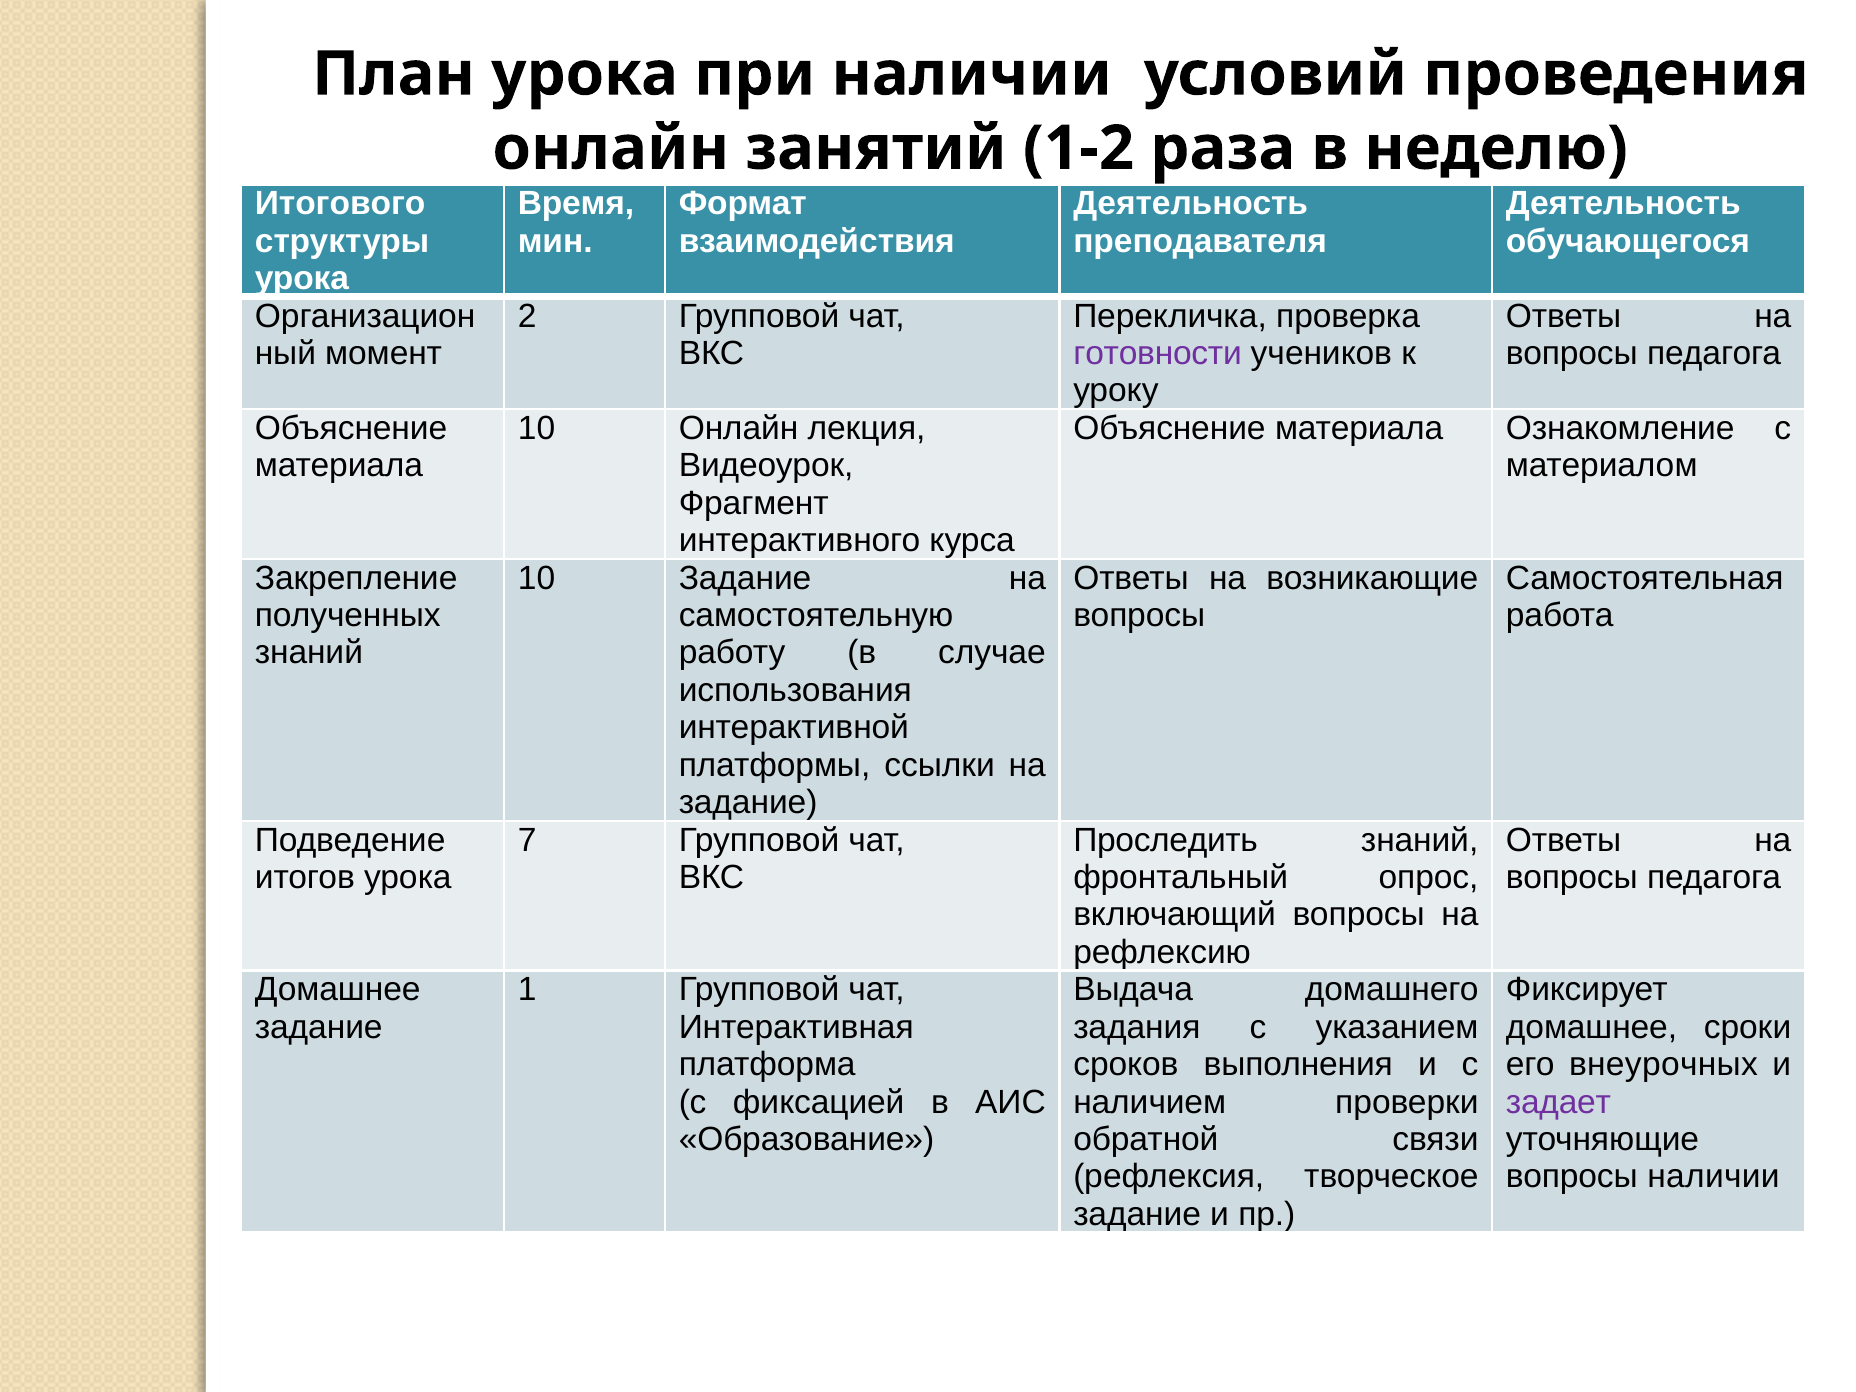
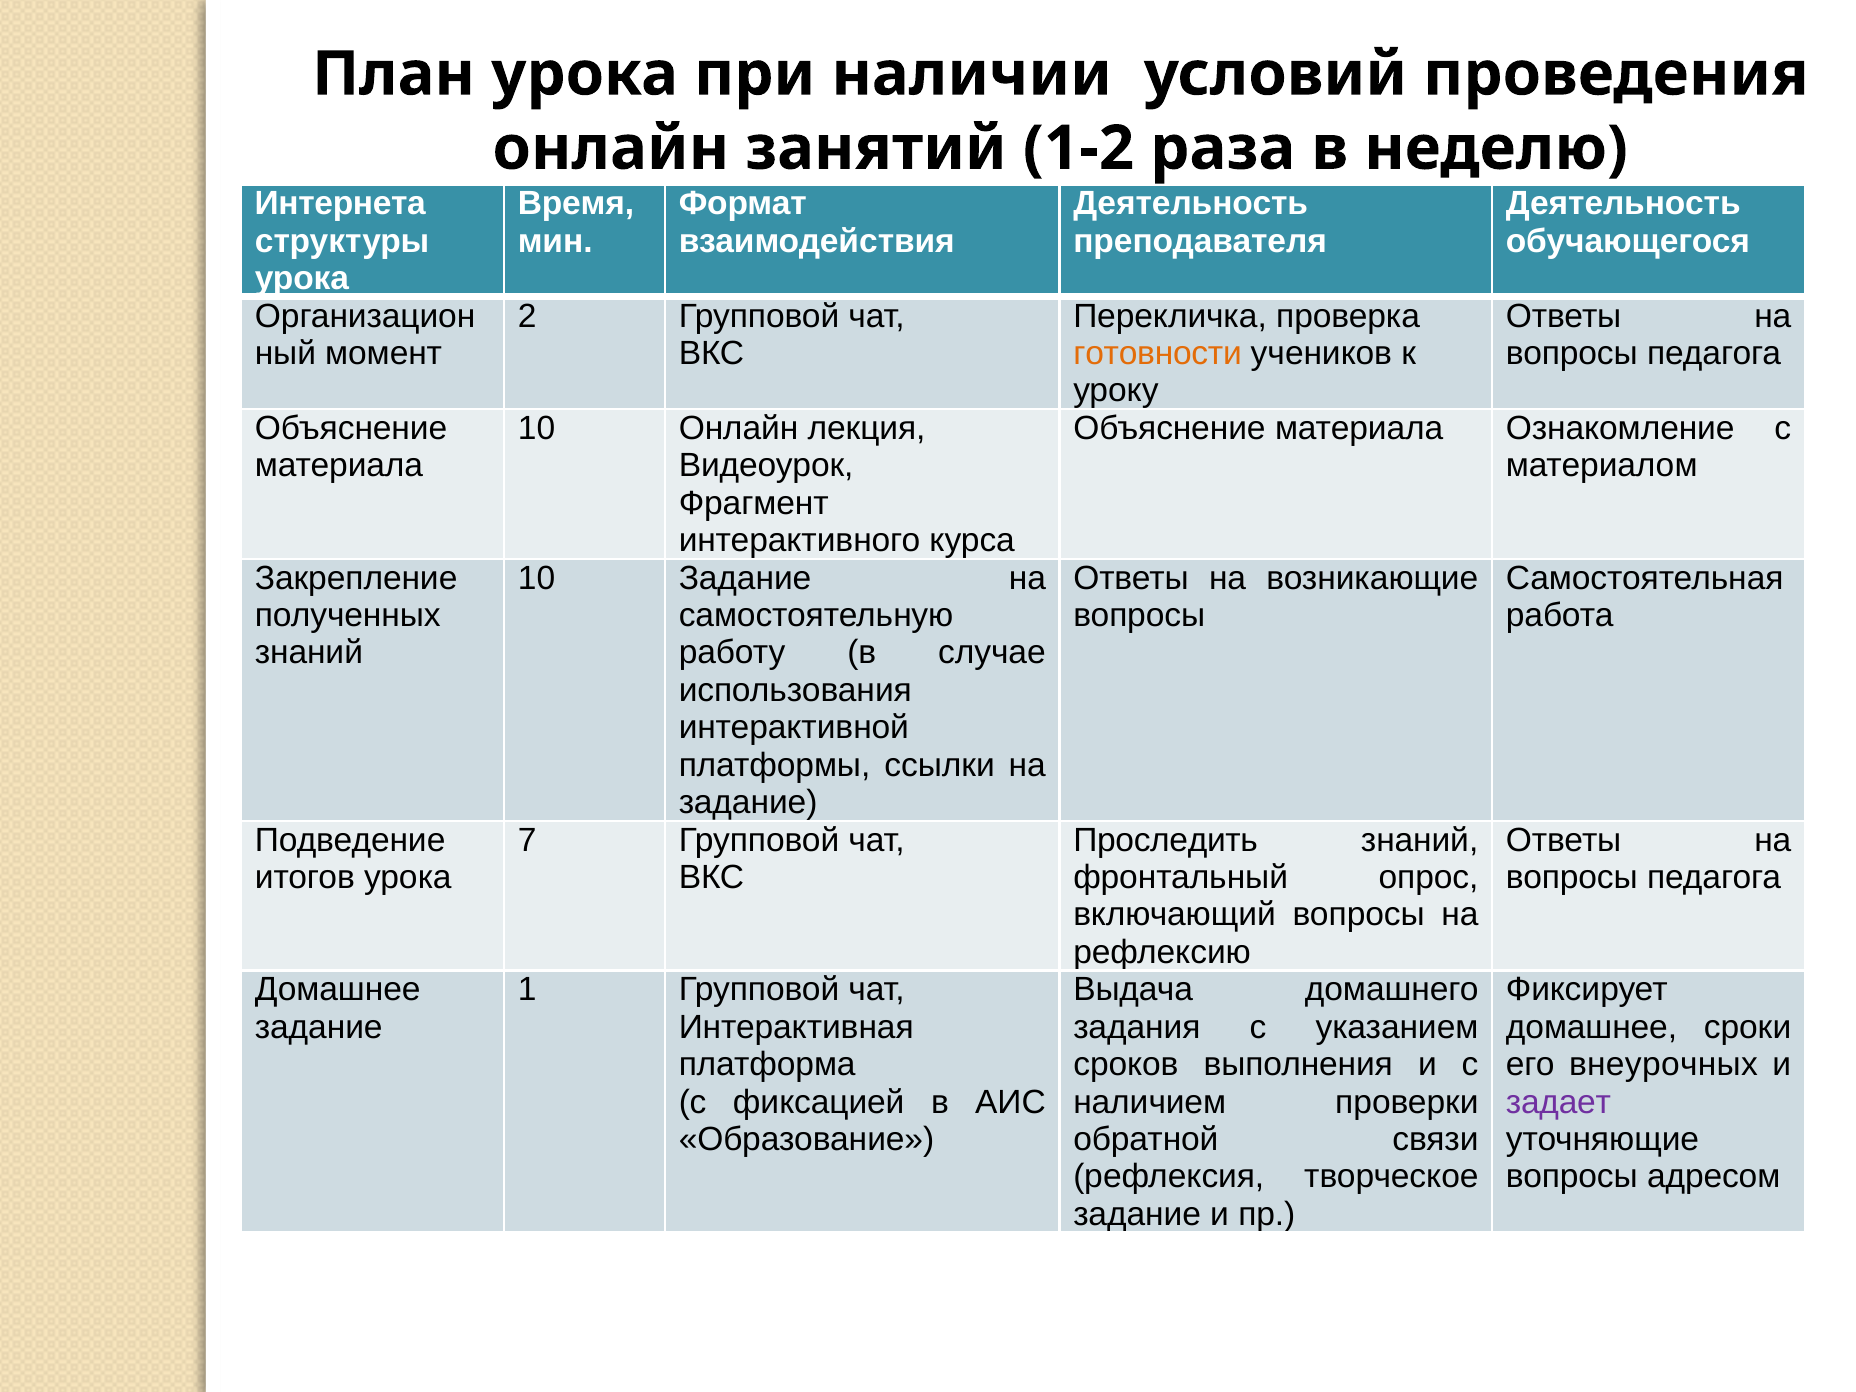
Итогового: Итогового -> Интернета (340, 204)
готовности colour: purple -> orange (1158, 353)
вопросы наличии: наличии -> адресом (1714, 1177)
